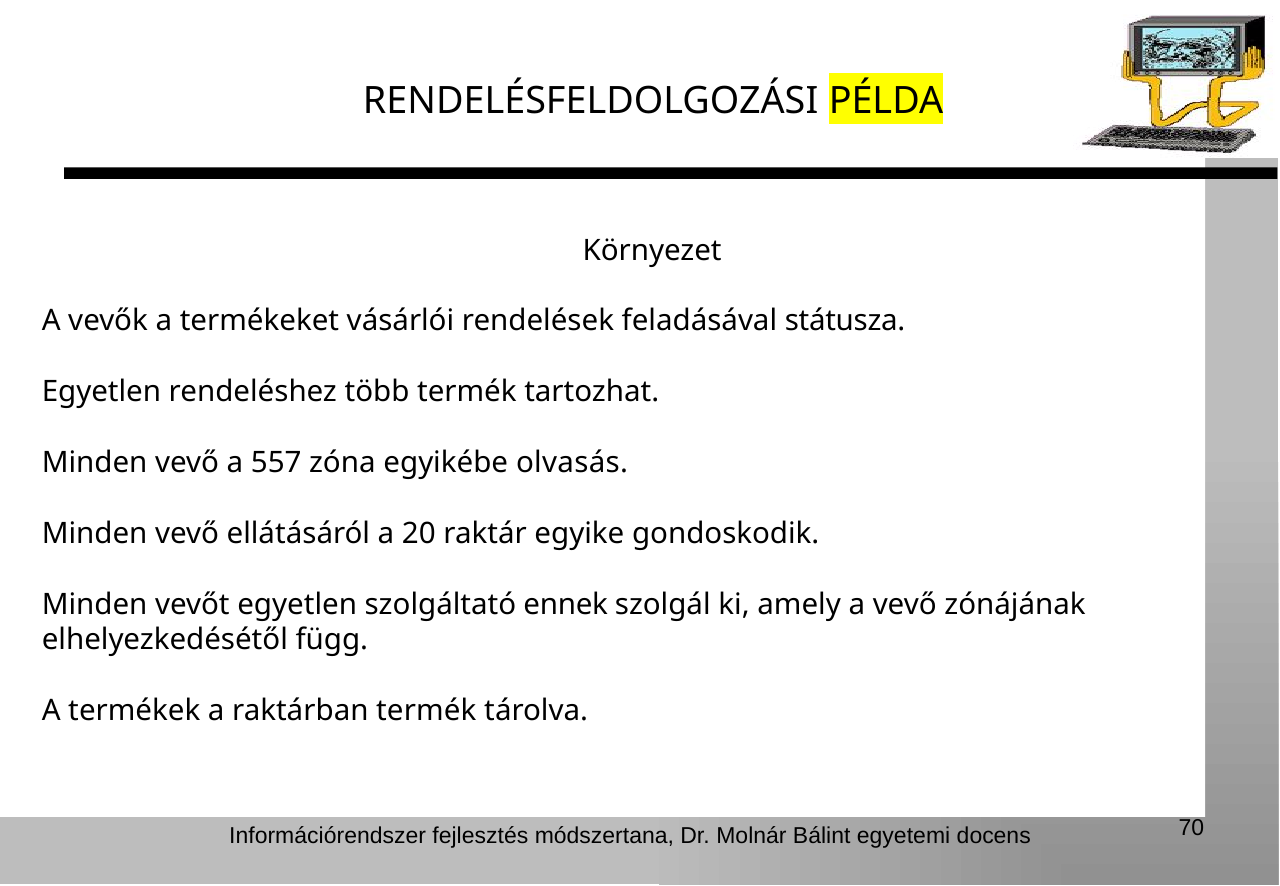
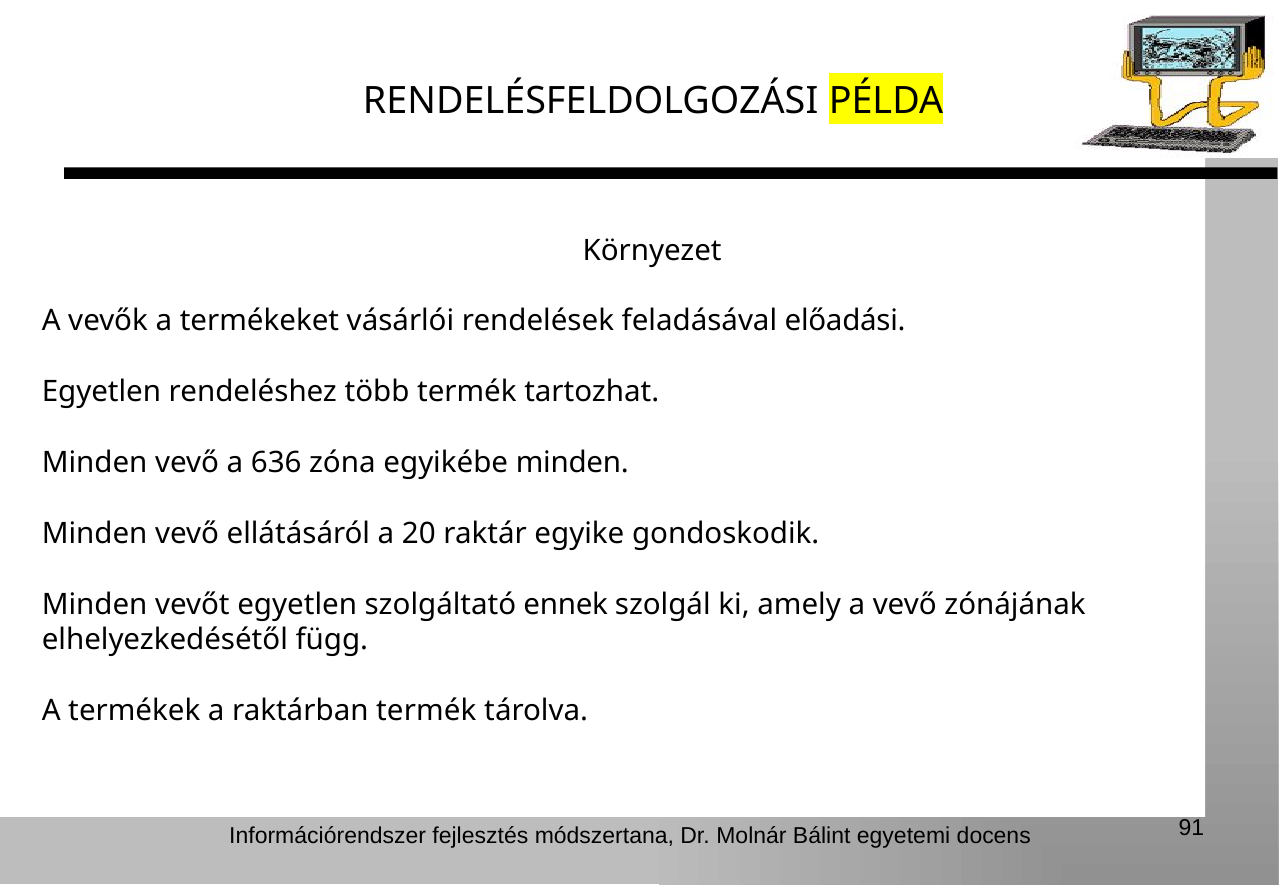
státusza: státusza -> előadási (845, 321)
557: 557 -> 636 (276, 463)
egyikébe olvasás: olvasás -> minden (572, 463)
70: 70 -> 91 (1191, 828)
